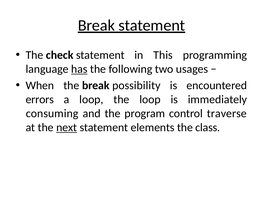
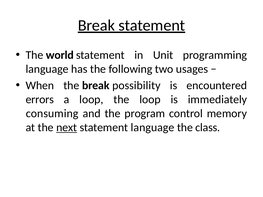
check: check -> world (60, 55)
This: This -> Unit (163, 55)
has underline: present -> none (79, 69)
traverse: traverse -> memory (227, 114)
statement elements: elements -> language (153, 128)
